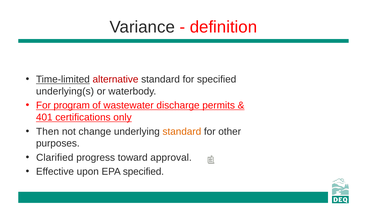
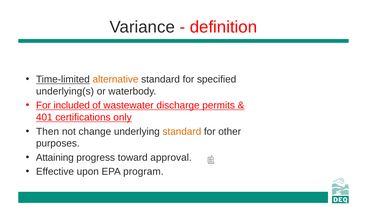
alternative colour: red -> orange (116, 79)
program: program -> included (72, 105)
Clarified: Clarified -> Attaining (55, 157)
EPA specified: specified -> program (143, 171)
